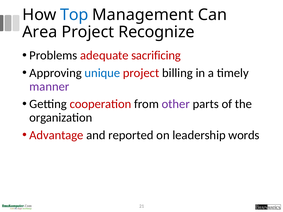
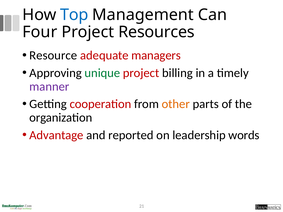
Area: Area -> Four (40, 32)
Recognize: Recognize -> Resources (156, 32)
Problems: Problems -> Resource (53, 55)
sacrificing: sacrificing -> managers (156, 55)
unique colour: blue -> green (102, 73)
other colour: purple -> orange (176, 104)
